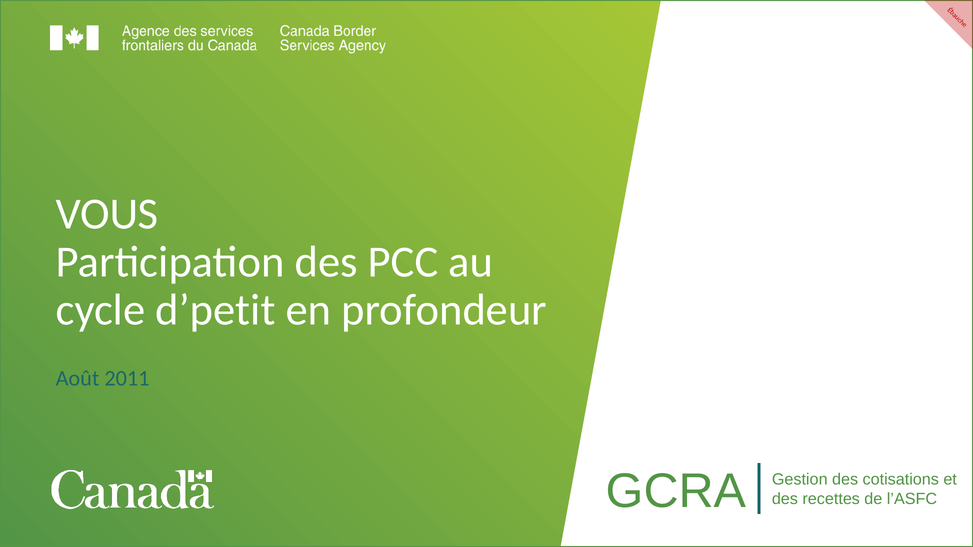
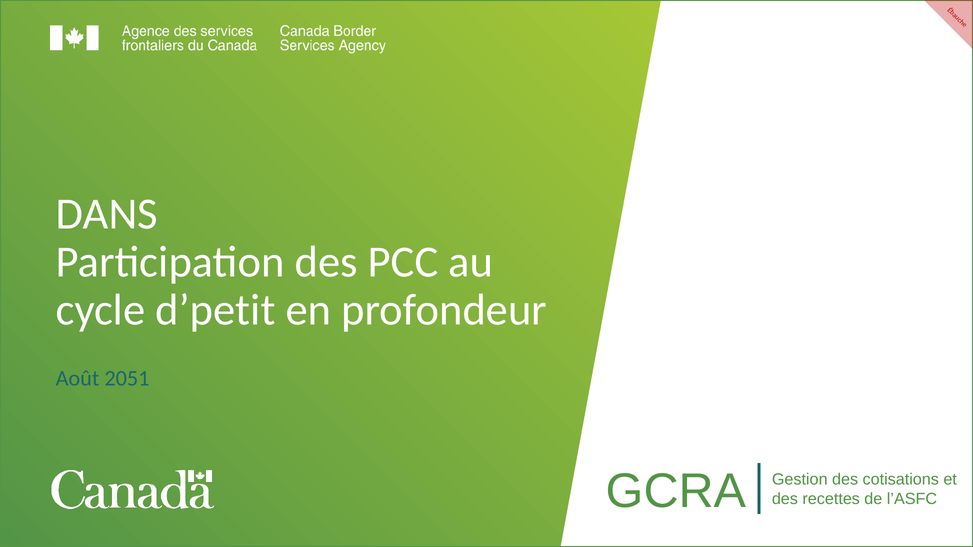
VOUS: VOUS -> DANS (107, 214)
2011: 2011 -> 2051 (127, 378)
